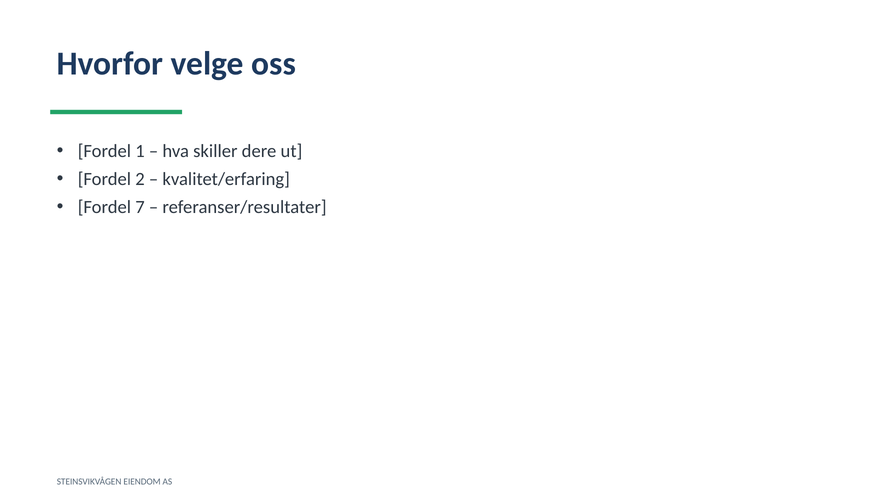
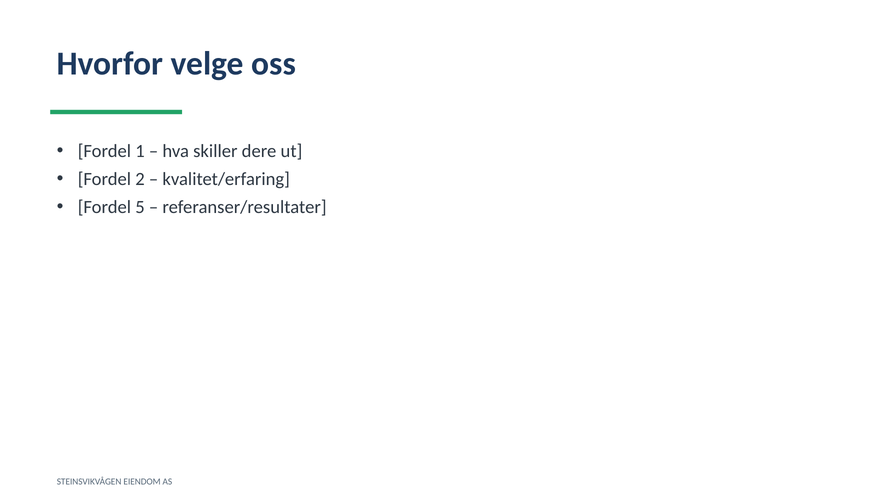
7: 7 -> 5 (140, 207)
